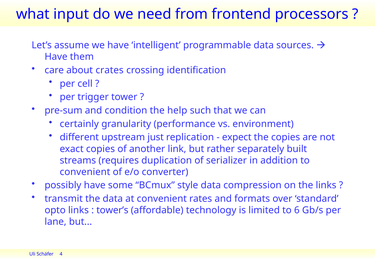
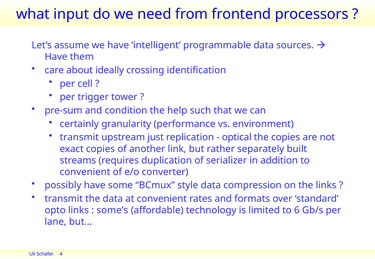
crates: crates -> ideally (110, 70)
different: different -> transmit (79, 138)
expect: expect -> optical (237, 138)
tower’s: tower’s -> some’s (112, 211)
